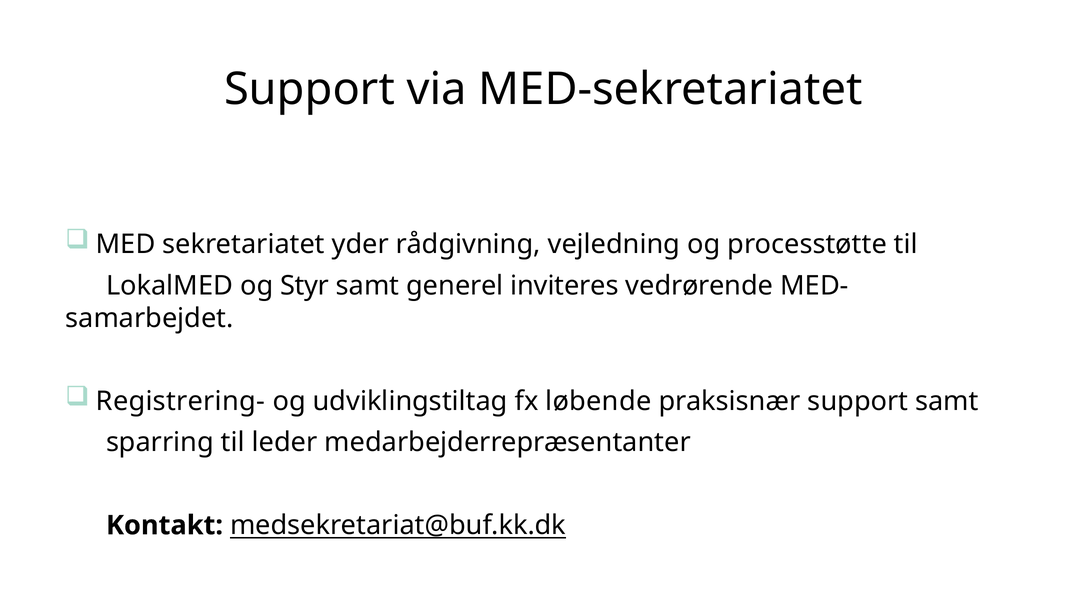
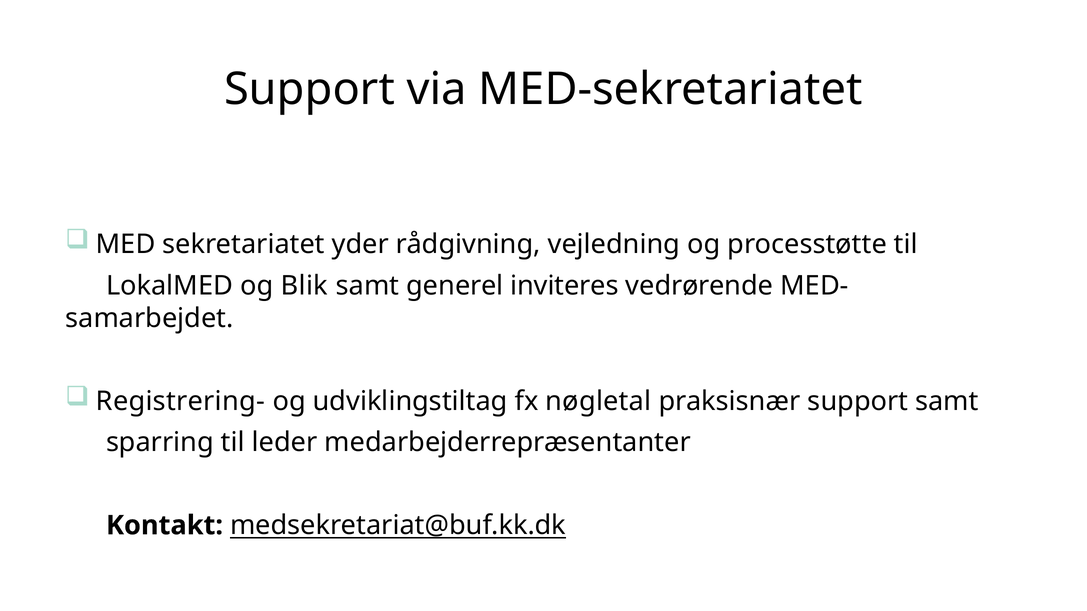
Styr: Styr -> Blik (304, 286)
løbende: løbende -> nøgletal (598, 401)
